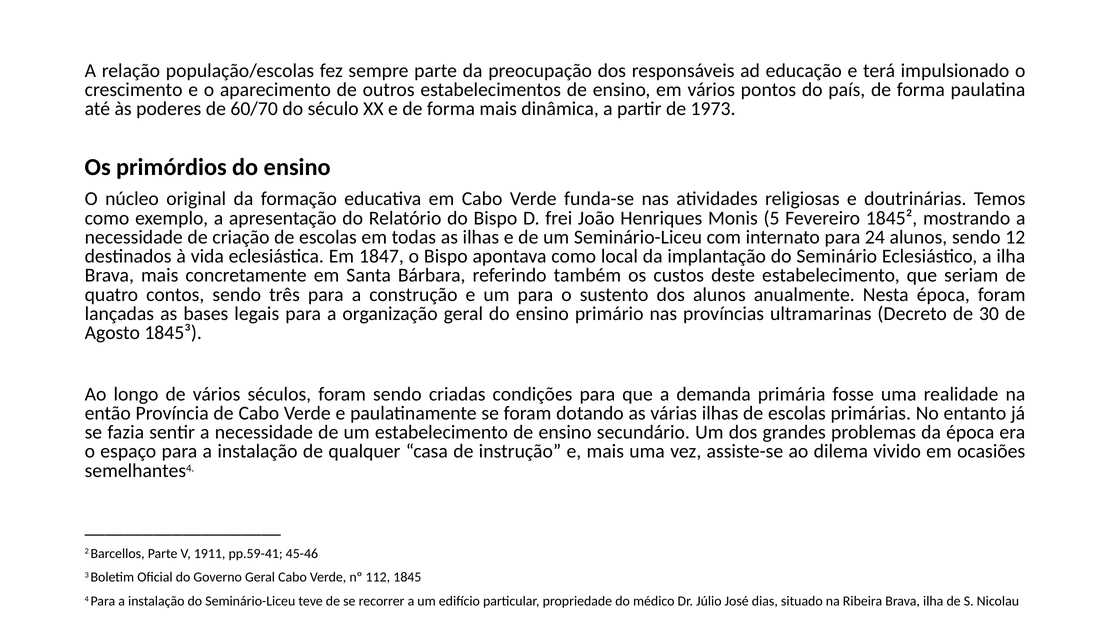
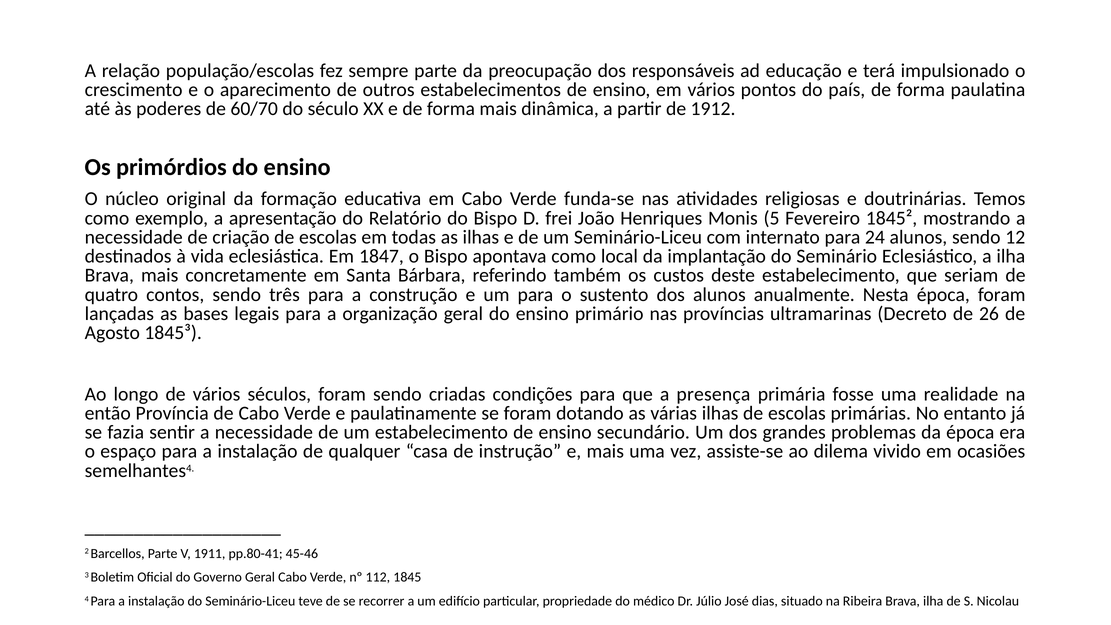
1973: 1973 -> 1912 (713, 109)
30: 30 -> 26 (989, 314)
demanda: demanda -> presença (713, 394)
pp.59-41: pp.59-41 -> pp.80-41 (256, 553)
